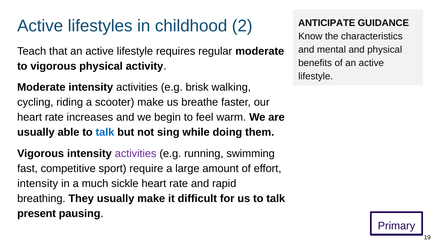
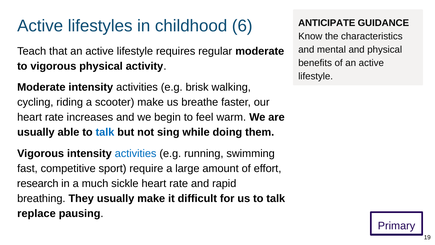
2: 2 -> 6 (242, 26)
activities colour: purple -> blue (136, 153)
intensity: intensity -> research (38, 183)
present: present -> replace (36, 213)
